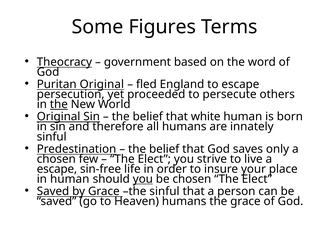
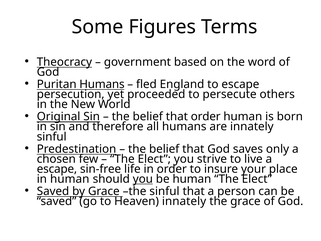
Puritan Original: Original -> Humans (102, 84)
the underline: present -> none (59, 104)
that white: white -> order (206, 117)
be chosen: chosen -> human (192, 179)
Heaven humans: humans -> innately (184, 201)
